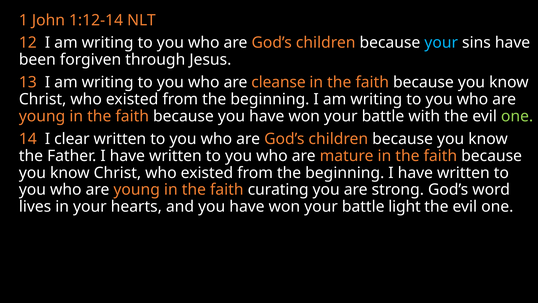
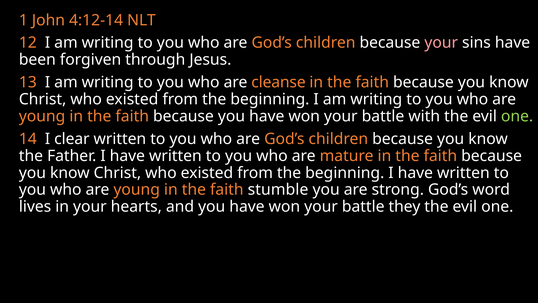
1:12-14: 1:12-14 -> 4:12-14 (96, 20)
your colour: light blue -> pink (441, 43)
curating: curating -> stumble (278, 190)
light: light -> they (404, 207)
